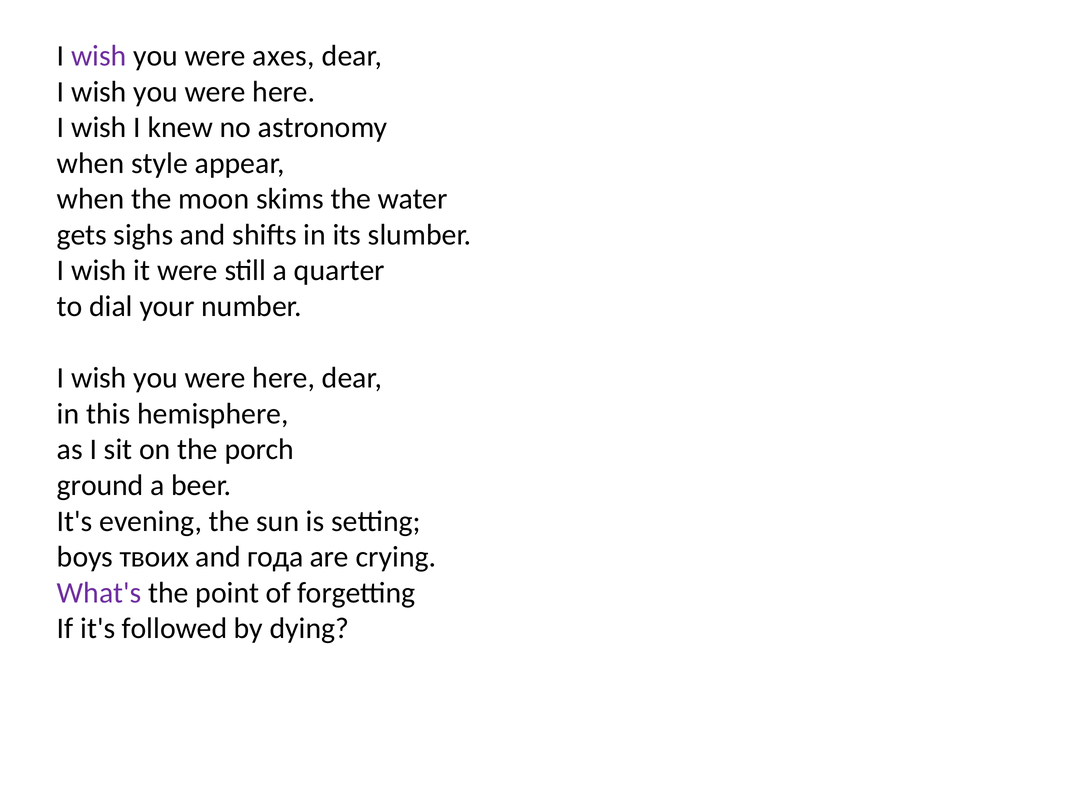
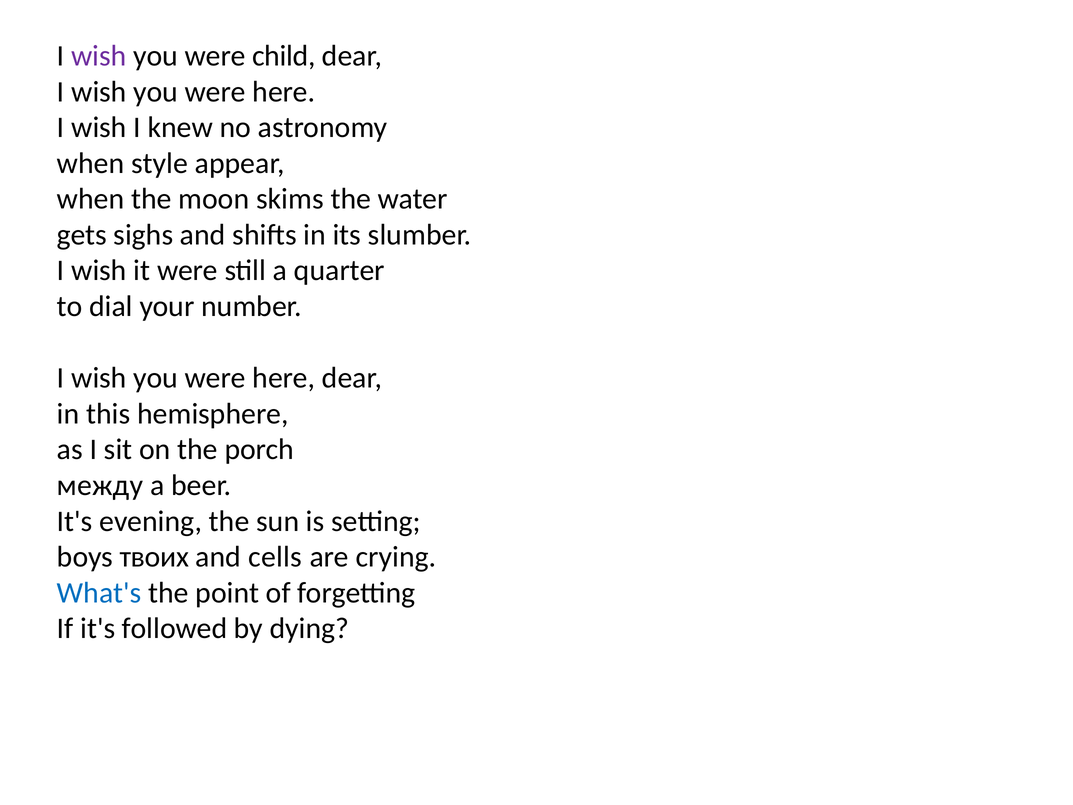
axes: axes -> child (284, 56)
ground: ground -> между (100, 485)
года: года -> cells (275, 557)
What's colour: purple -> blue (99, 593)
